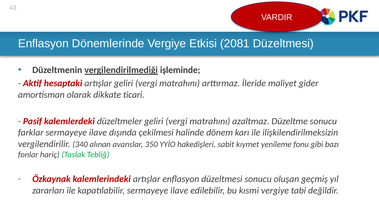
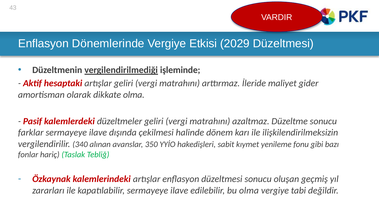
2081: 2081 -> 2029 (235, 44)
dikkate ticari: ticari -> olma (134, 95)
bu kısmi: kısmi -> olma (249, 191)
